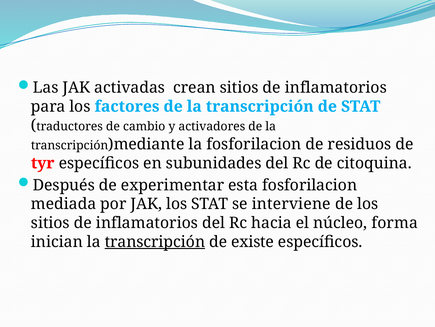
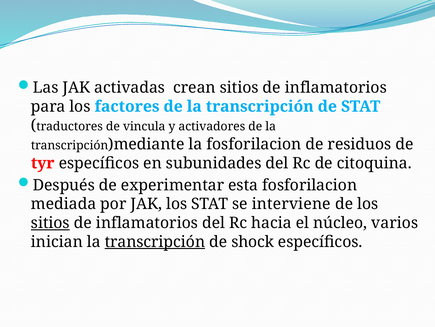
cambio: cambio -> vincula (144, 126)
sitios underline: none -> present (50, 222)
forma: forma -> varios (395, 222)
existe: existe -> shock (253, 241)
